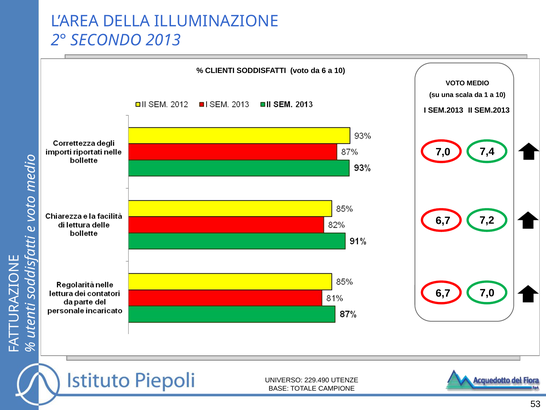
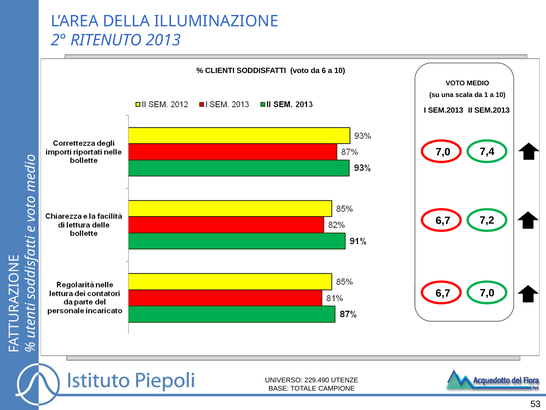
SECONDO: SECONDO -> RITENUTO (106, 40)
